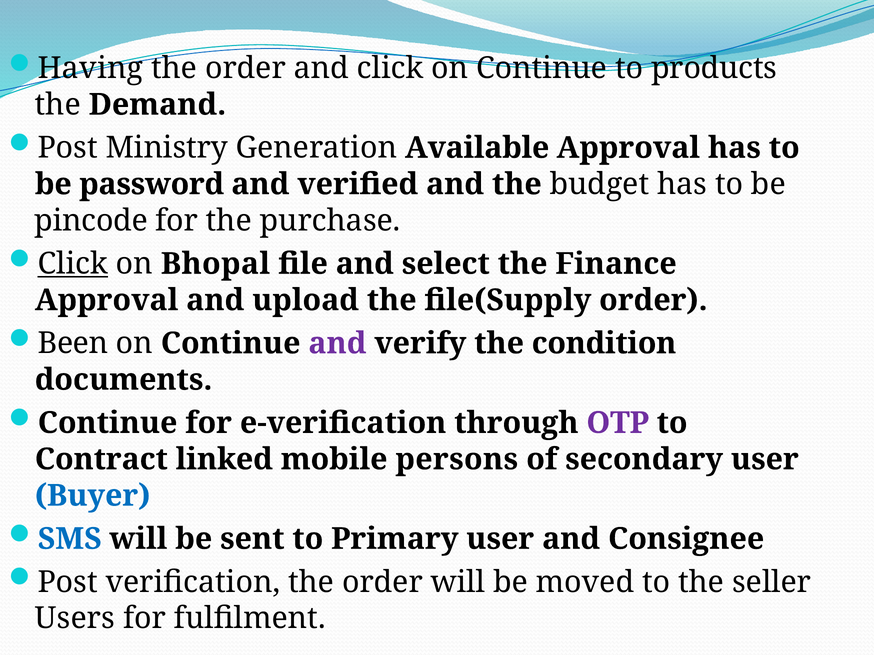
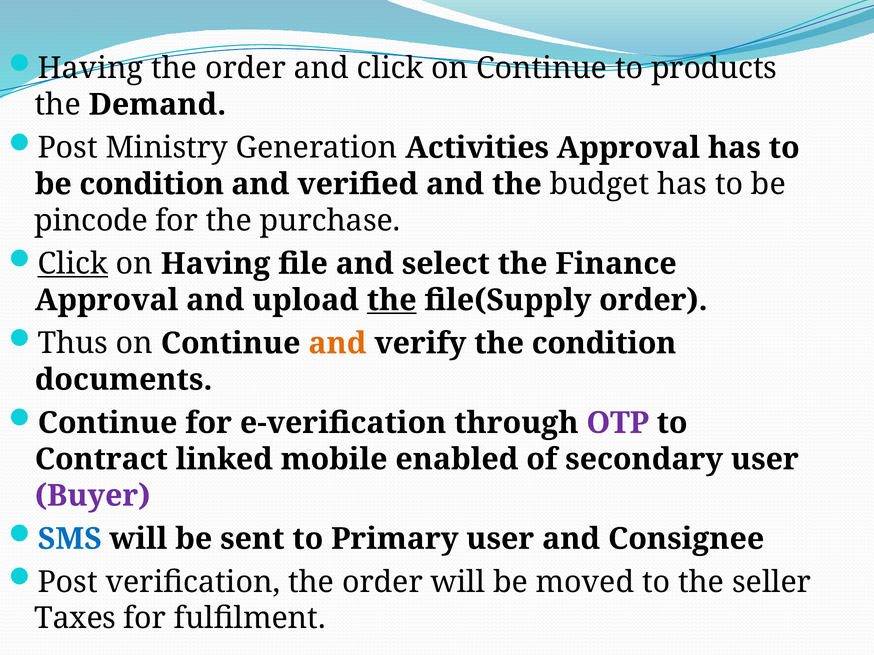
Available: Available -> Activities (477, 148)
be password: password -> condition (152, 184)
on Bhopal: Bhopal -> Having (216, 264)
the underline: none -> present (392, 300)
Been: Been -> Thus (73, 344)
and colour: purple -> orange (337, 344)
persons: persons -> enabled (457, 460)
Buyer colour: blue -> purple (93, 496)
Users: Users -> Taxes (75, 619)
